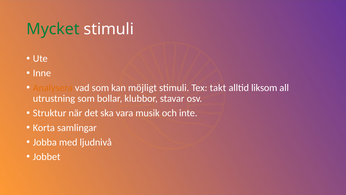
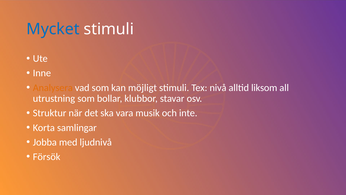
Mycket colour: green -> blue (53, 29)
takt: takt -> nivå (218, 88)
Jobbet: Jobbet -> Försök (47, 156)
